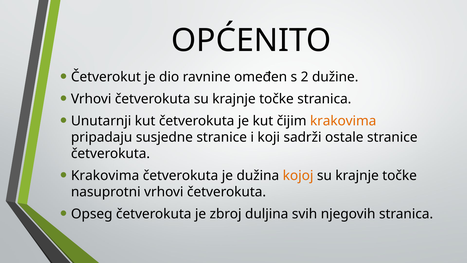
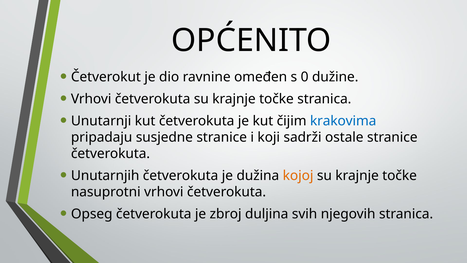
2: 2 -> 0 (305, 77)
krakovima colour: orange -> blue (343, 121)
Krakovima: Krakovima -> Unutarnjih (105, 175)
